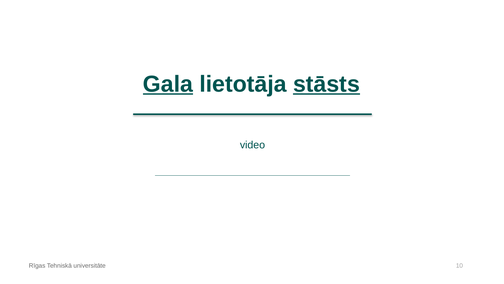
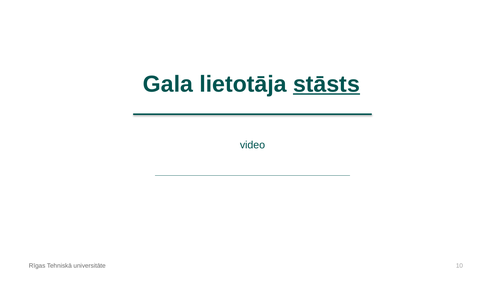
Gala underline: present -> none (168, 84)
